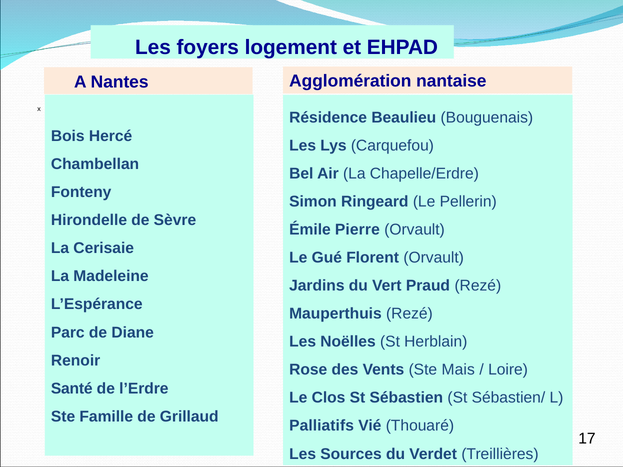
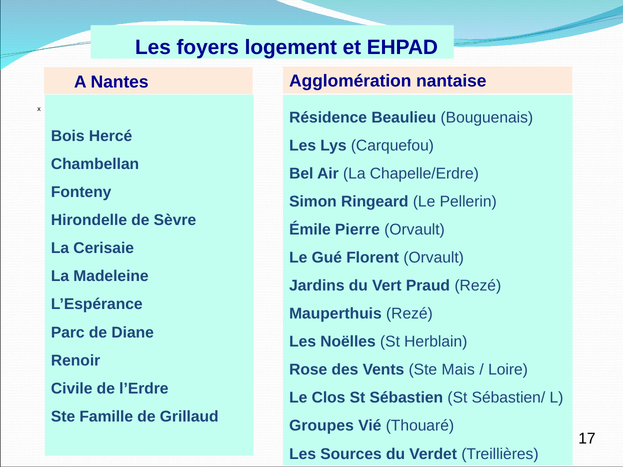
Santé: Santé -> Civile (72, 389)
Palliatifs: Palliatifs -> Groupes (322, 426)
